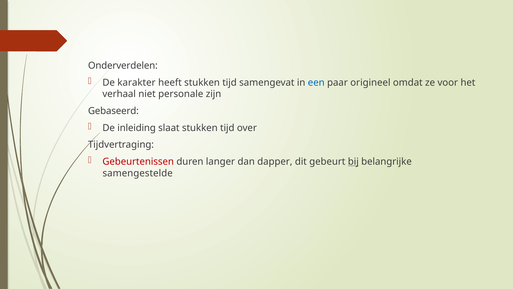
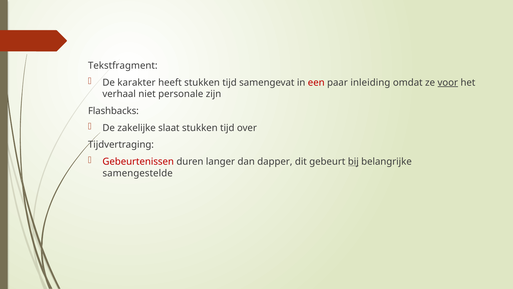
Onderverdelen: Onderverdelen -> Tekstfragment (123, 65)
een colour: blue -> red (316, 82)
origineel: origineel -> inleiding (370, 82)
voor underline: none -> present (448, 82)
Gebaseerd: Gebaseerd -> Flashbacks (113, 111)
inleiding: inleiding -> zakelijke (137, 128)
